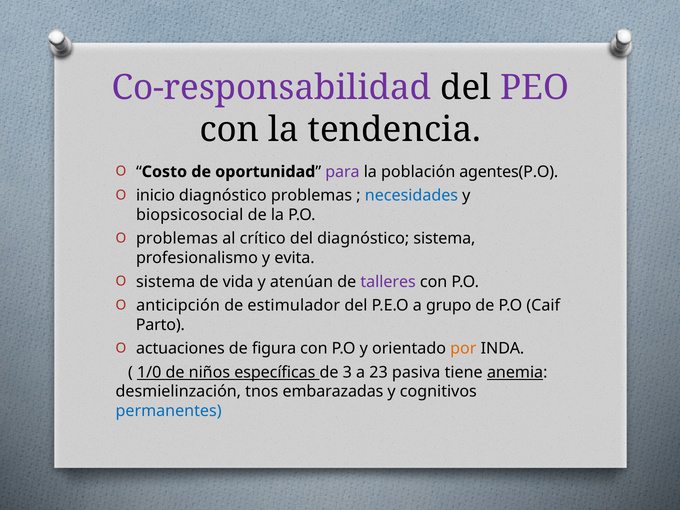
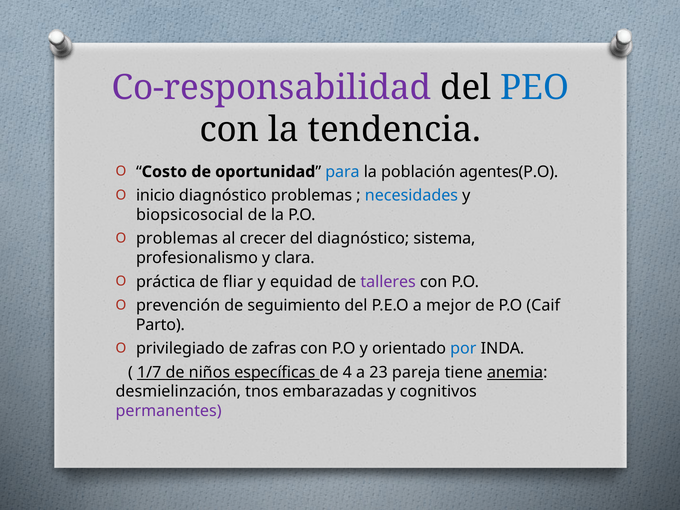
PEO colour: purple -> blue (535, 88)
para colour: purple -> blue (342, 172)
crítico: crítico -> crecer (263, 239)
evita: evita -> clara (295, 258)
sistema: sistema -> práctica (166, 282)
vida: vida -> fliar (238, 282)
atenúan: atenúan -> equidad (301, 282)
anticipción: anticipción -> prevención (178, 306)
estimulador: estimulador -> seguimiento (294, 306)
grupo: grupo -> mejor (449, 306)
actuaciones: actuaciones -> privilegiado (180, 349)
figura: figura -> zafras (274, 349)
por colour: orange -> blue (463, 349)
1/0: 1/0 -> 1/7 (149, 372)
3: 3 -> 4 (347, 372)
pasiva: pasiva -> pareja (416, 372)
permanentes colour: blue -> purple (169, 411)
